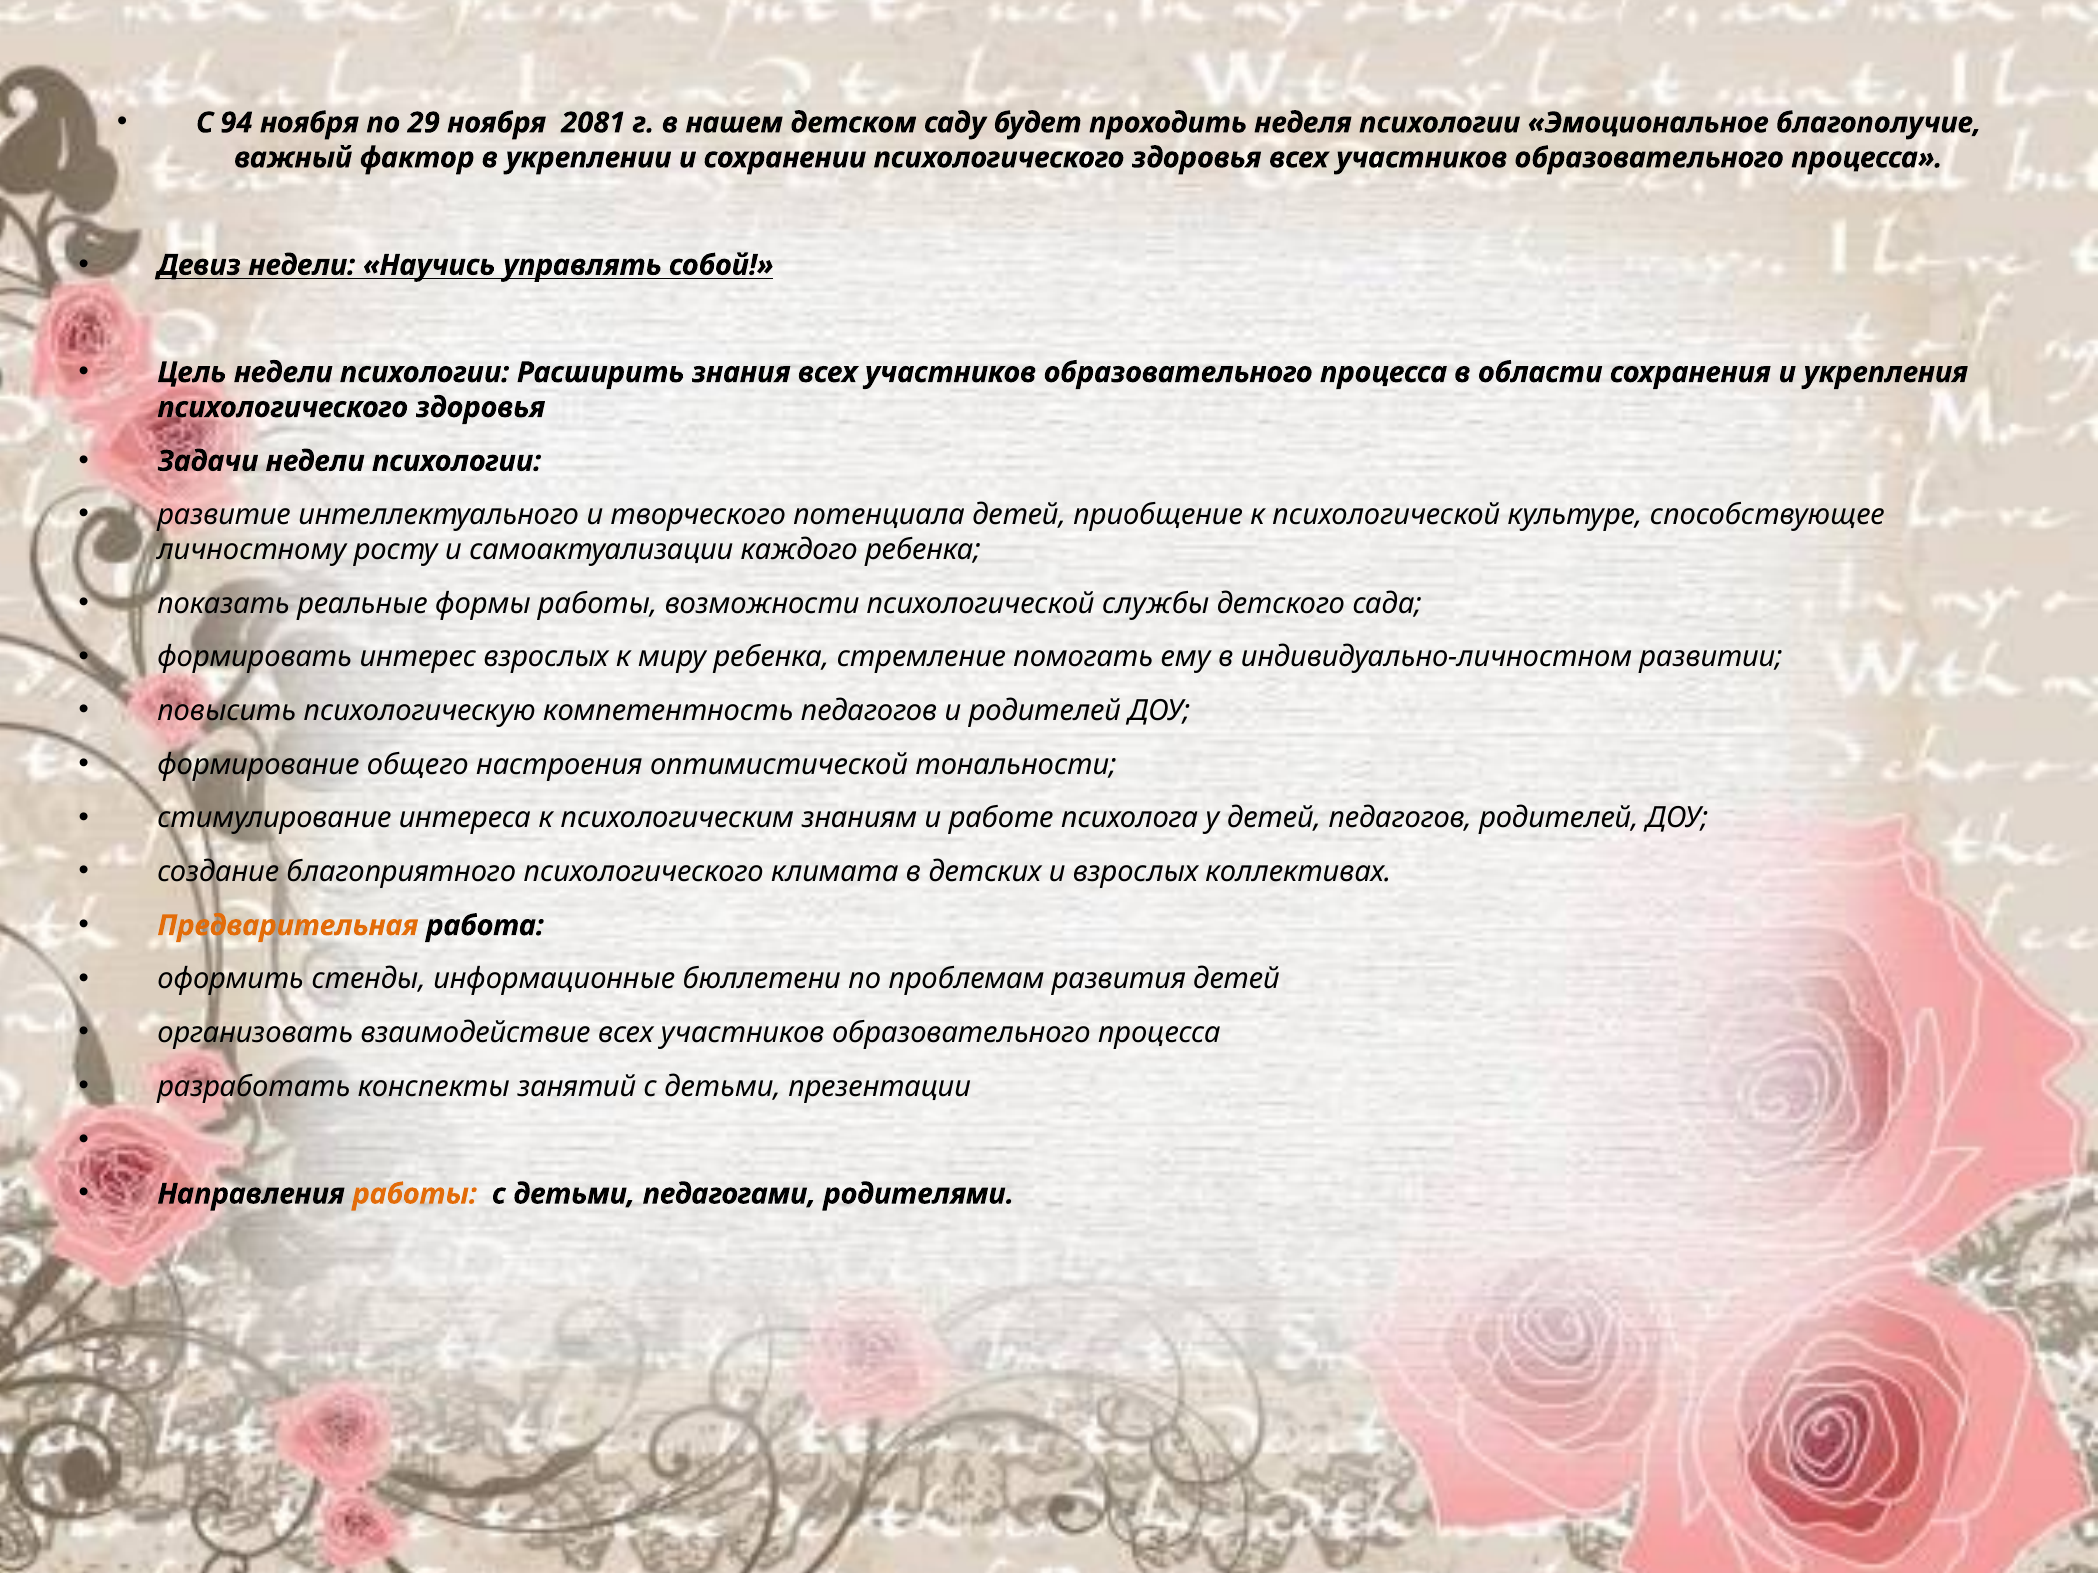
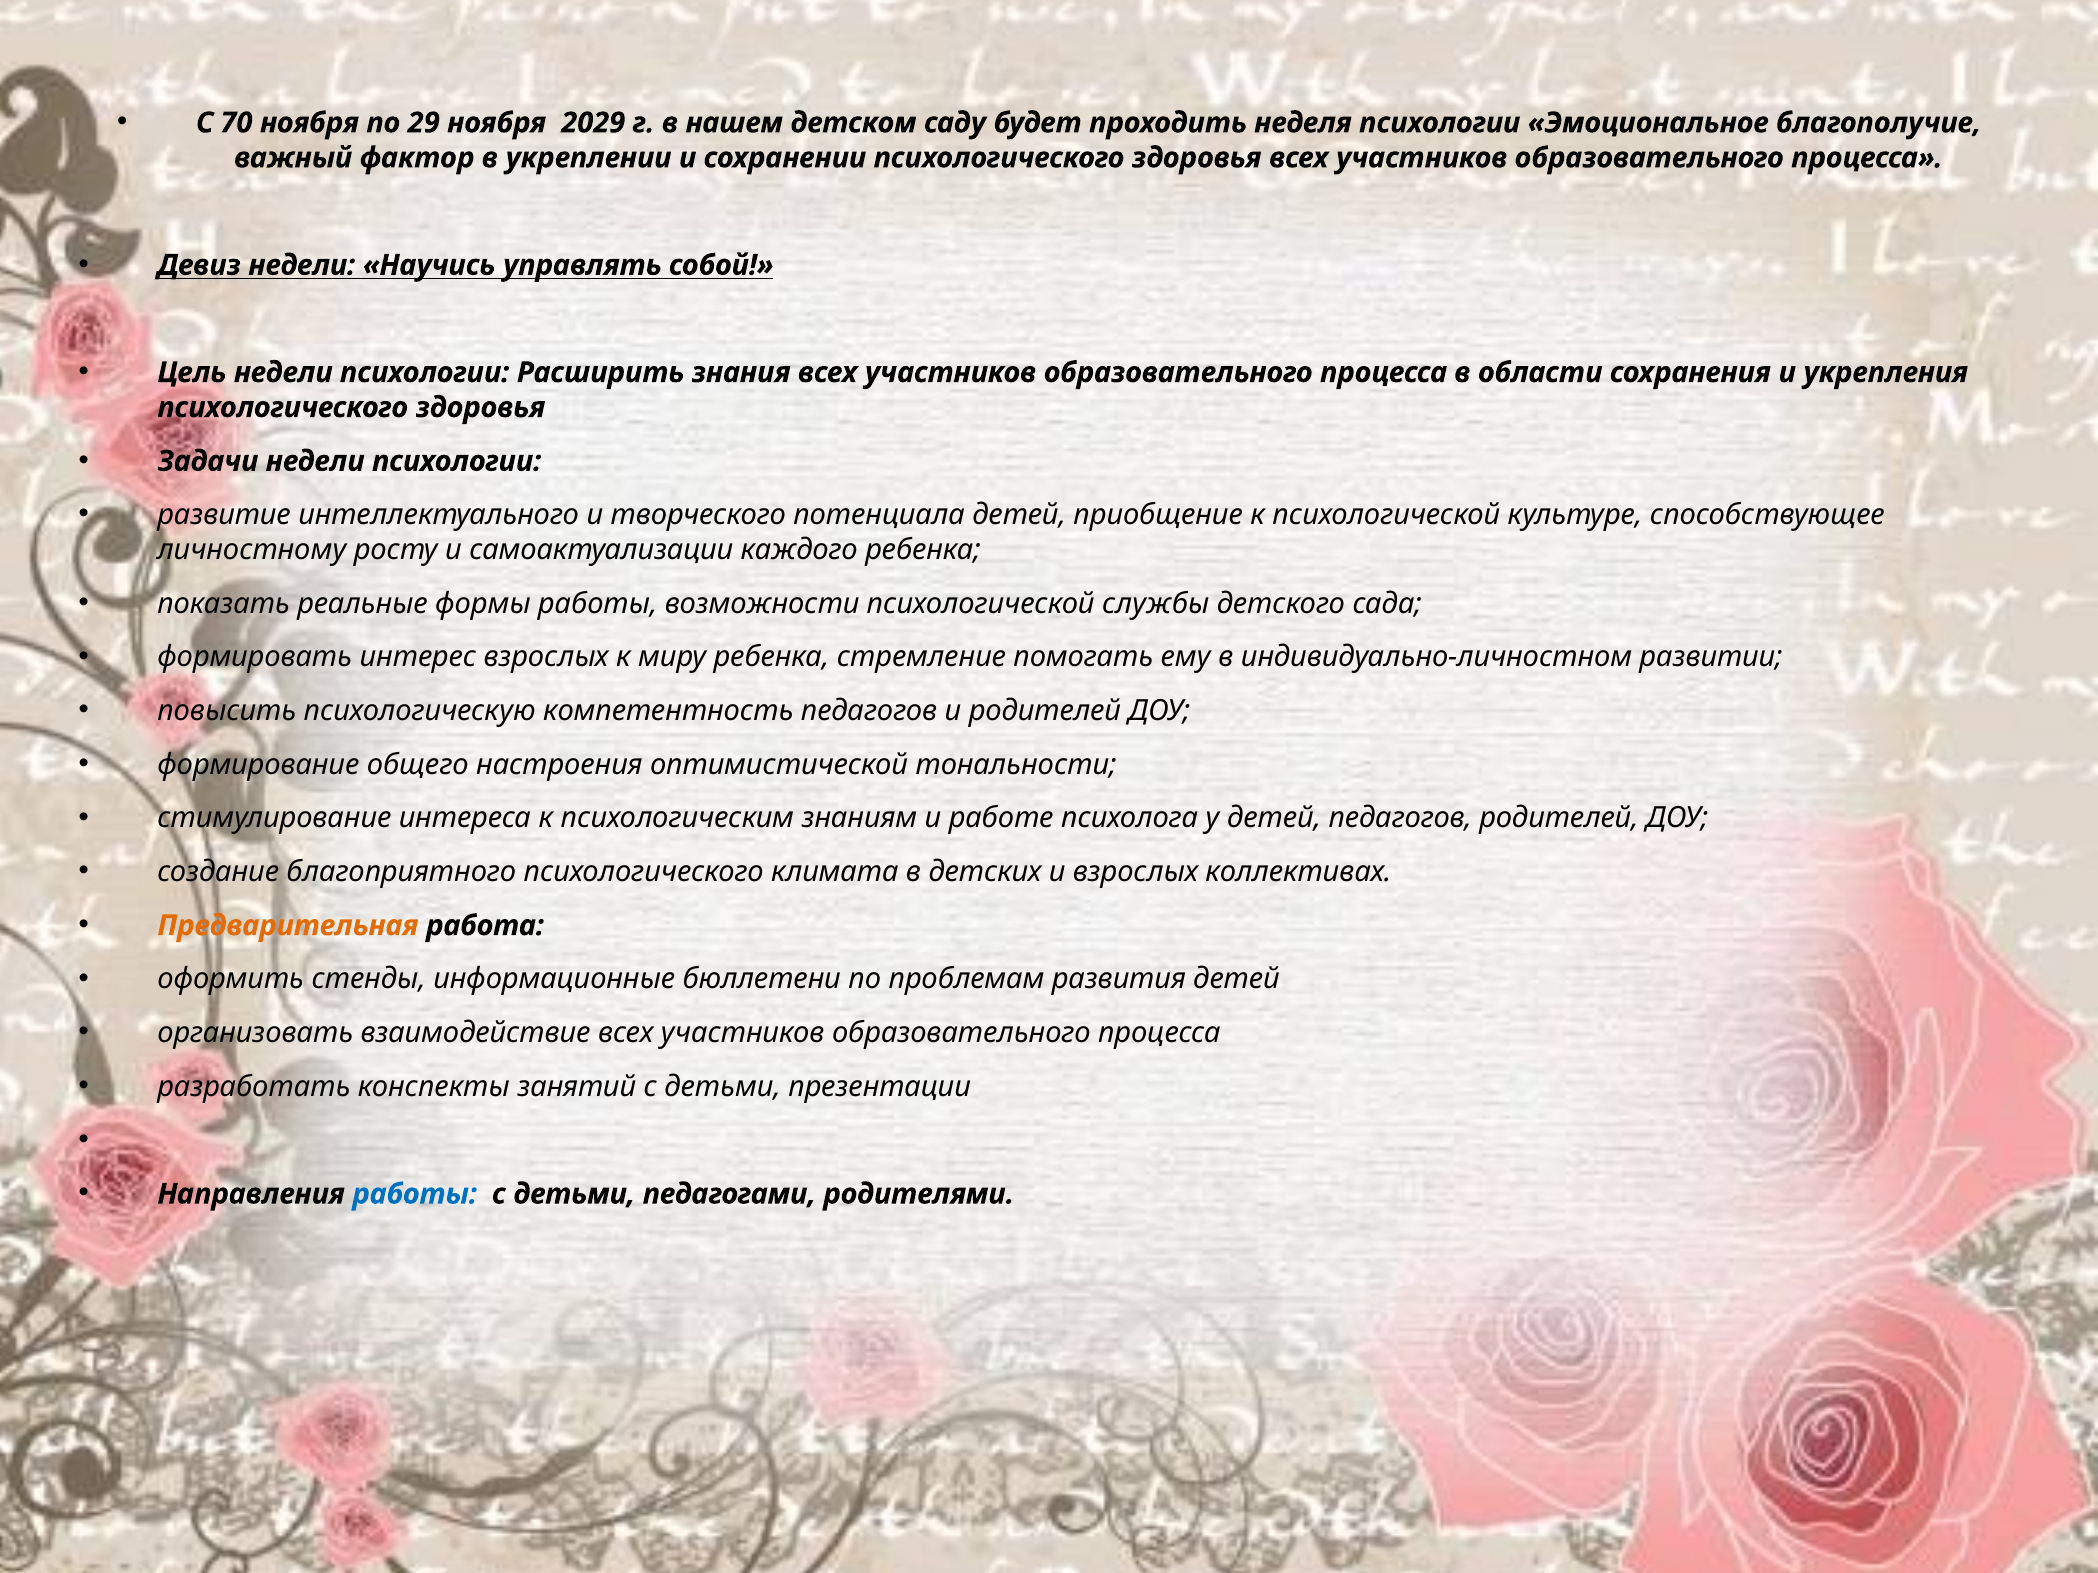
94: 94 -> 70 (236, 123)
2081: 2081 -> 2029 (593, 123)
работы colour: orange -> blue (415, 1194)
